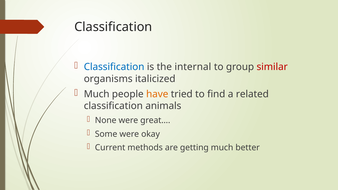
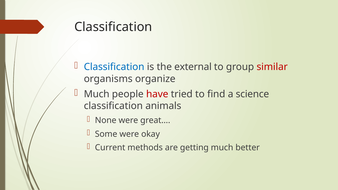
internal: internal -> external (193, 67)
italicized: italicized -> organize (155, 79)
have colour: orange -> red (157, 94)
related: related -> science (252, 94)
